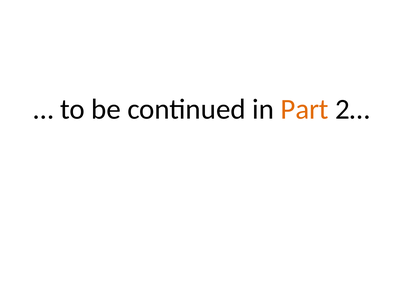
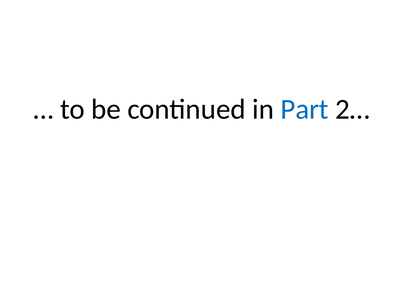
Part colour: orange -> blue (305, 110)
